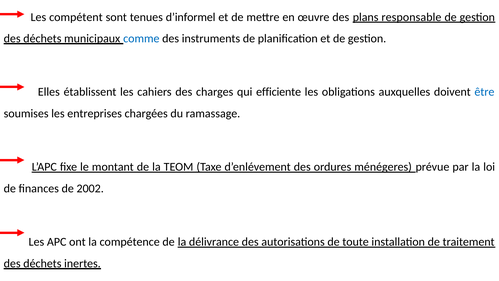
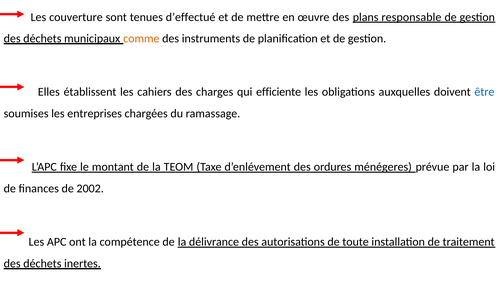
compétent: compétent -> couverture (76, 17)
d’informel: d’informel -> d’effectué (191, 17)
comme colour: blue -> orange (141, 39)
